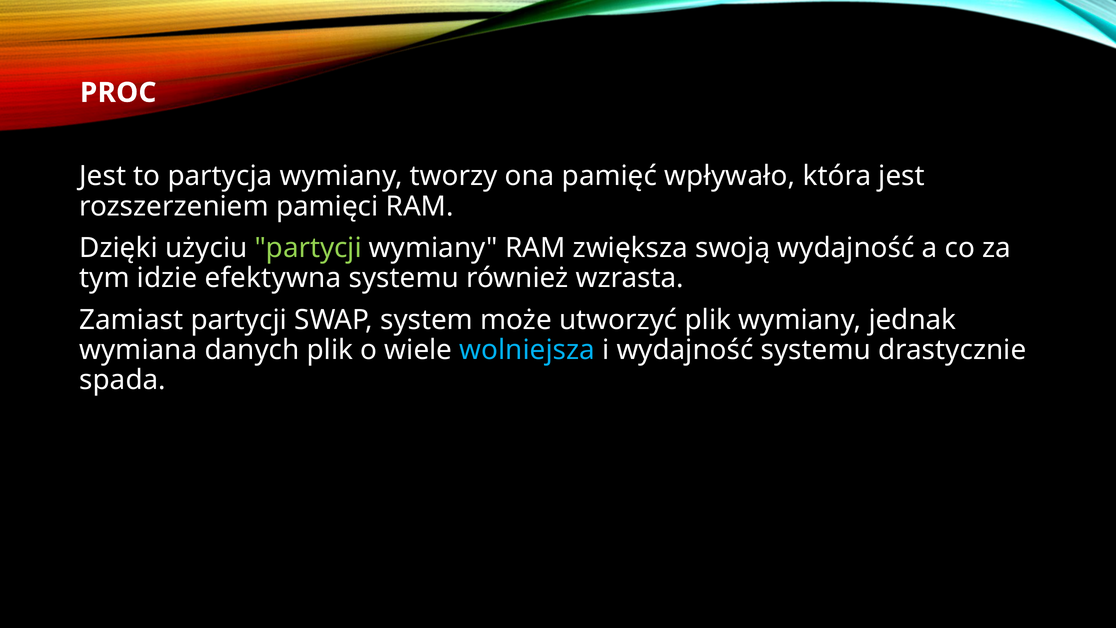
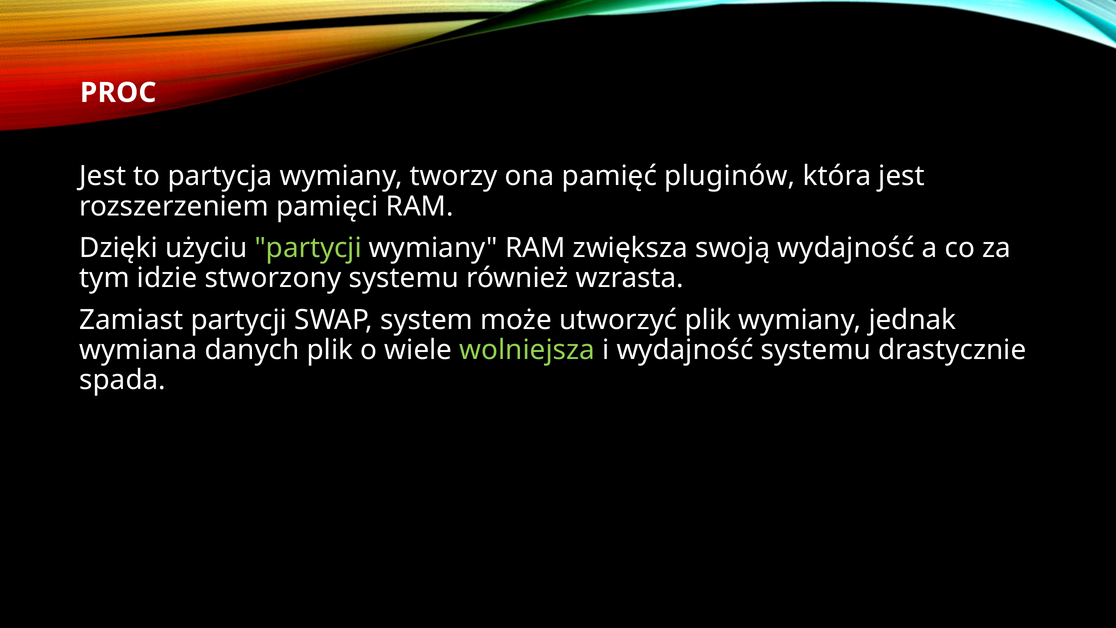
wpływało: wpływało -> pluginów (730, 176)
efektywna: efektywna -> stworzony (273, 278)
wolniejsza colour: light blue -> light green (527, 350)
